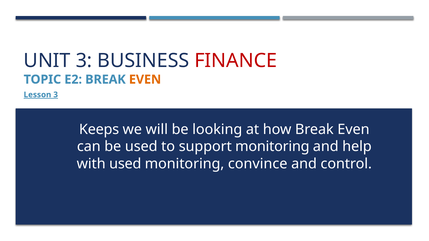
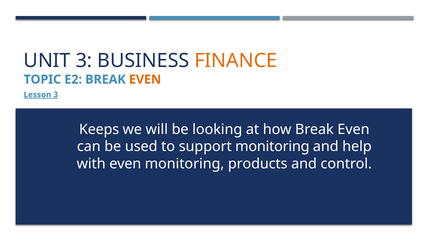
FINANCE colour: red -> orange (236, 61)
with used: used -> even (125, 164)
convince: convince -> products (258, 164)
